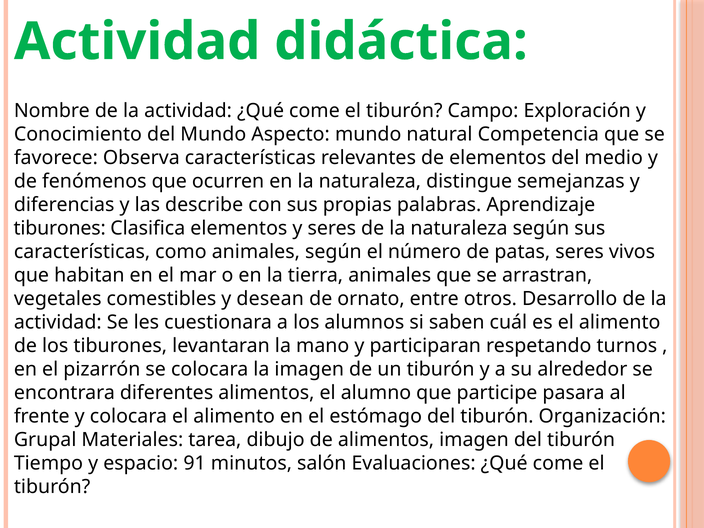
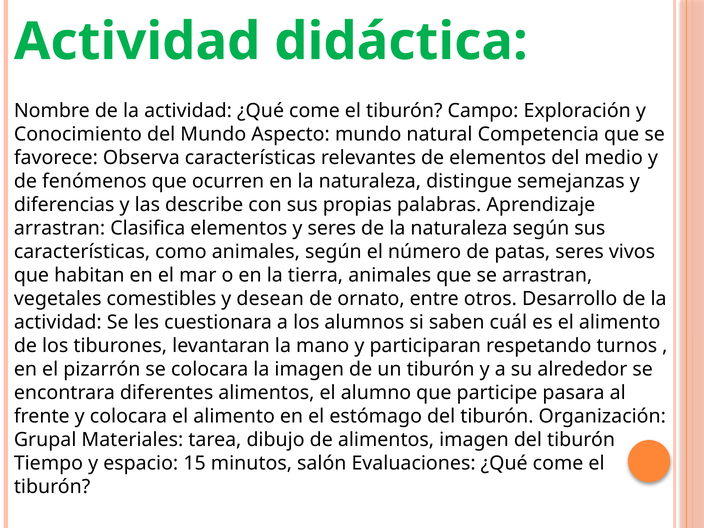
tiburones: tiburones -> arrastran (60, 228)
91: 91 -> 15 (195, 463)
